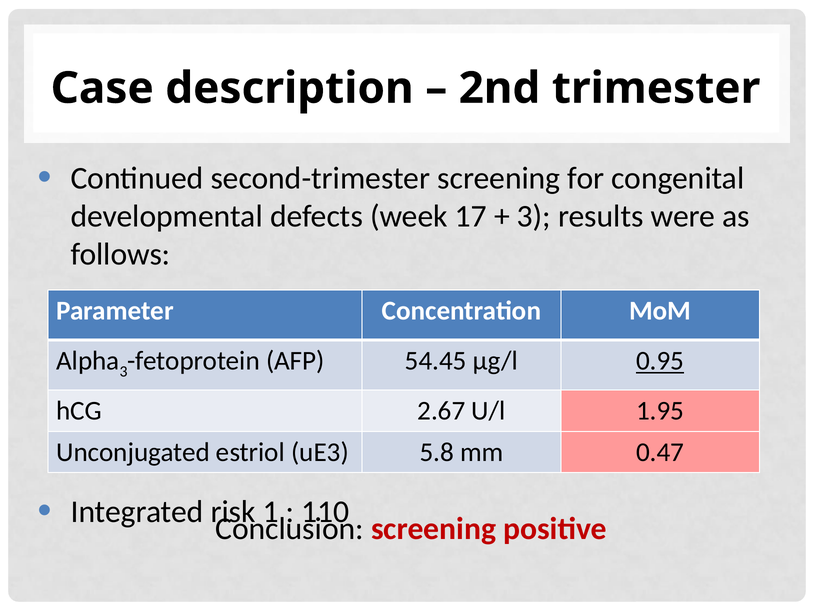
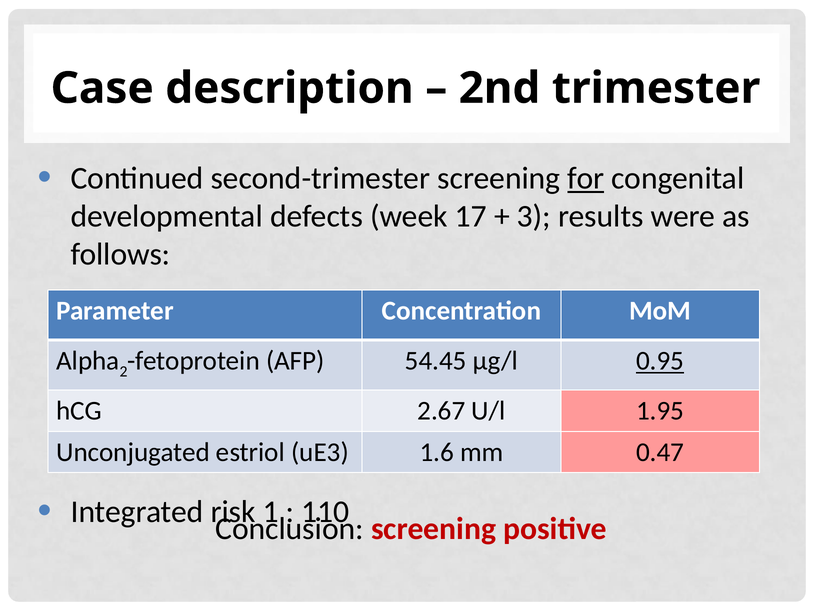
for underline: none -> present (586, 179)
3: 3 -> 2 (124, 372)
5.8: 5.8 -> 1.6 (437, 453)
